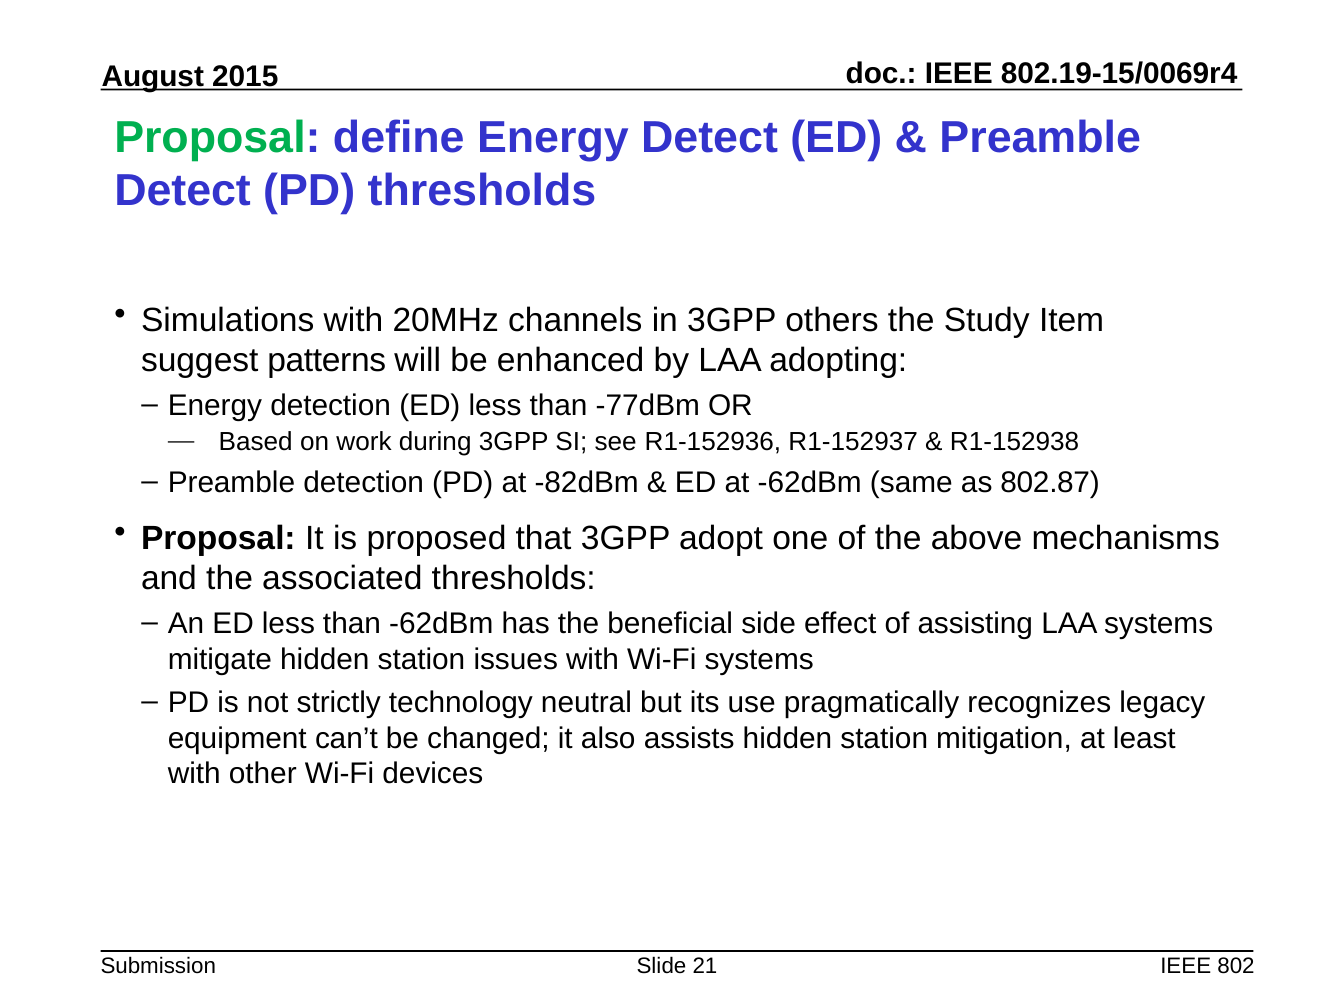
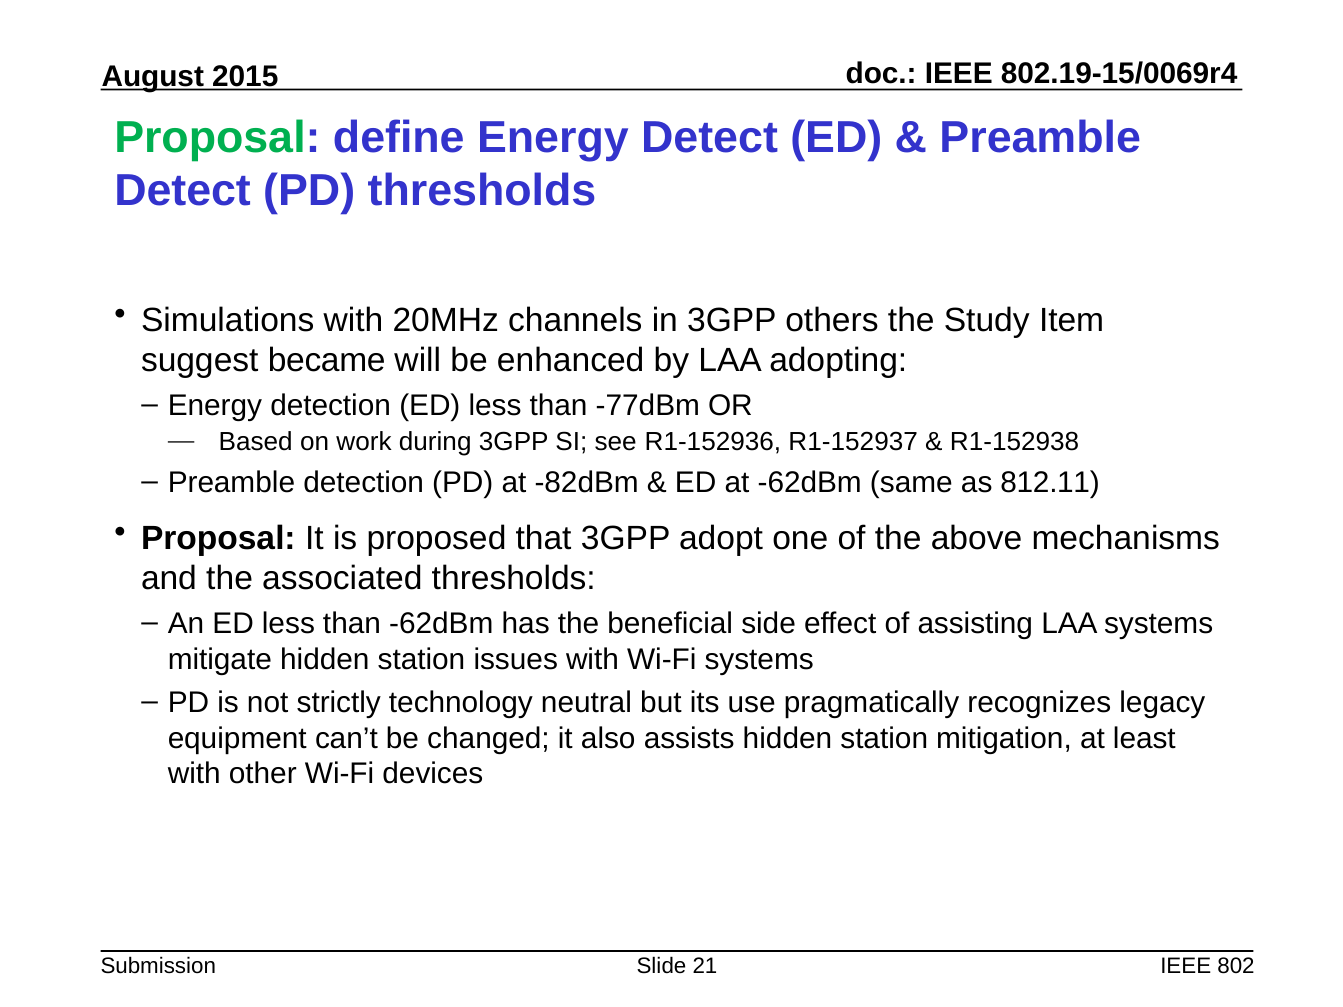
patterns: patterns -> became (327, 361)
802.87: 802.87 -> 812.11 (1050, 483)
